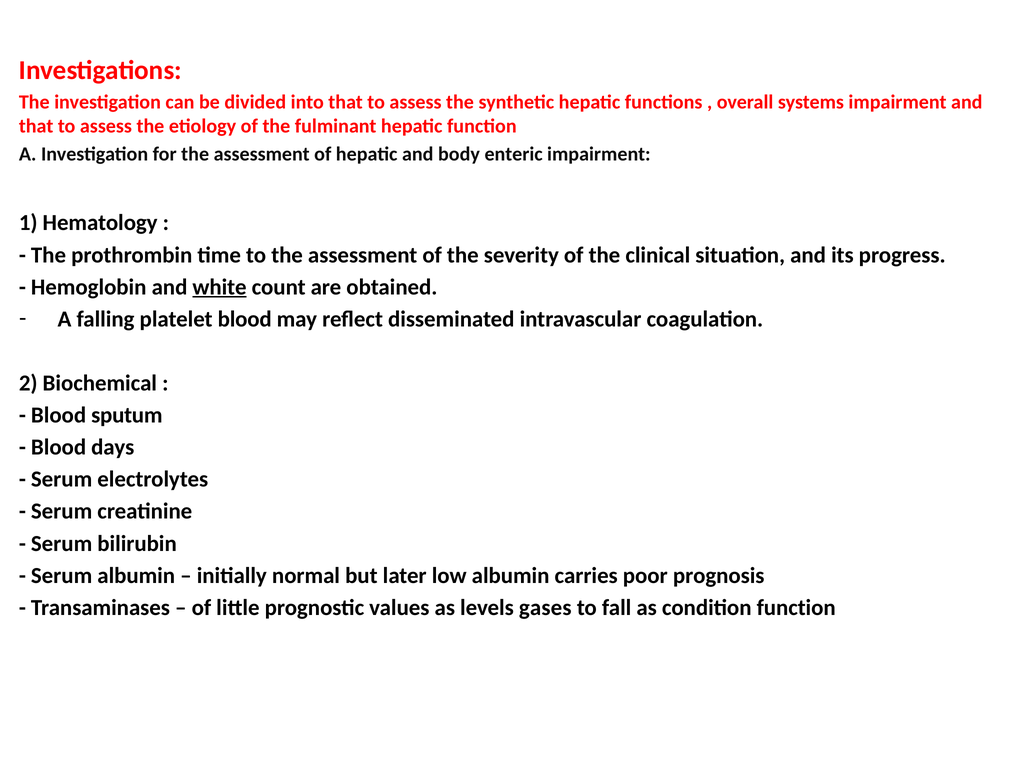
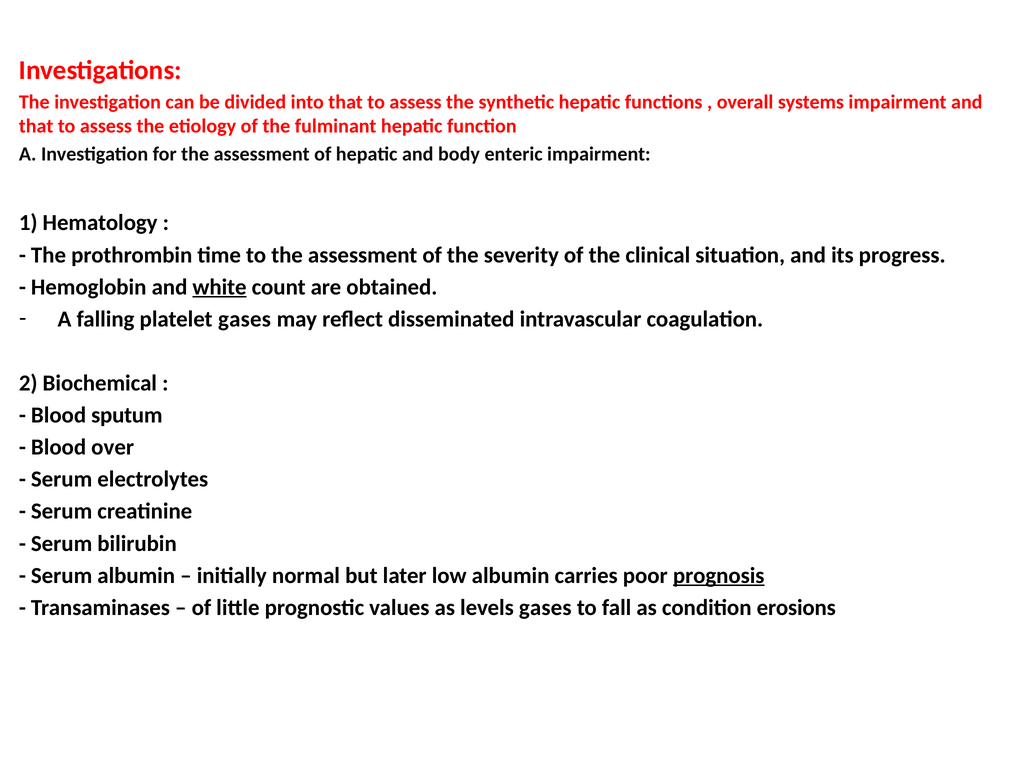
platelet blood: blood -> gases (244, 319)
days: days -> over (113, 447)
prognosis underline: none -> present (719, 575)
condition function: function -> erosions (796, 607)
